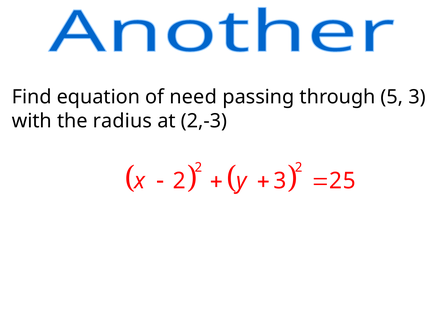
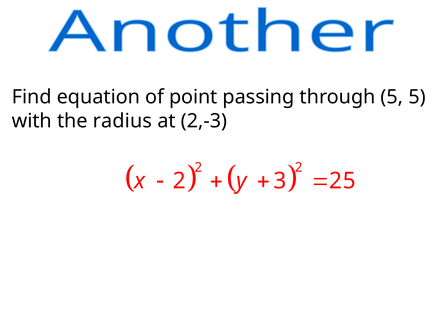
need: need -> point (193, 97)
5 3: 3 -> 5 (417, 97)
